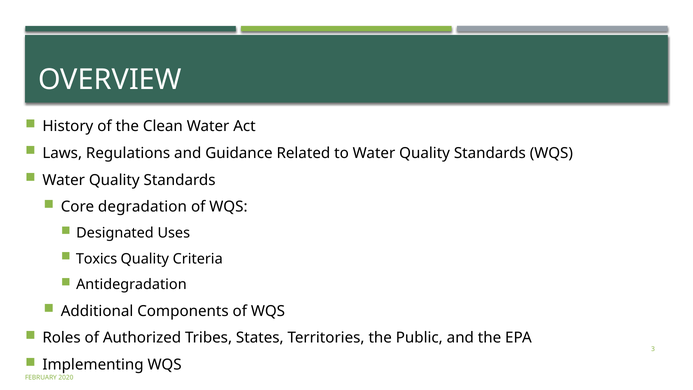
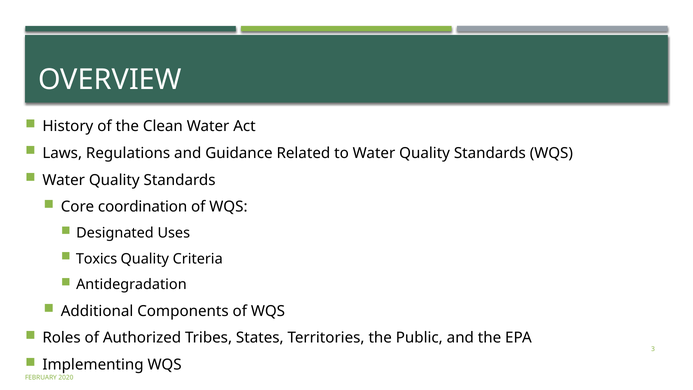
degradation: degradation -> coordination (143, 207)
